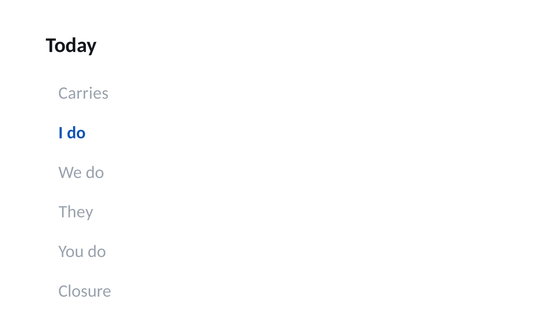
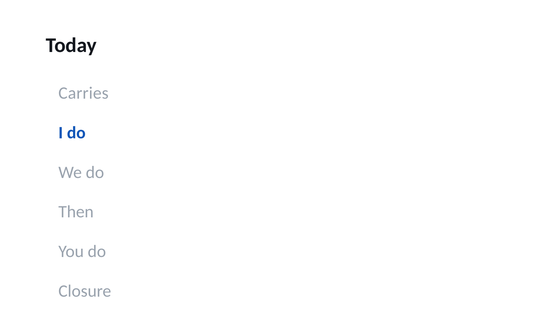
They: They -> Then (76, 212)
